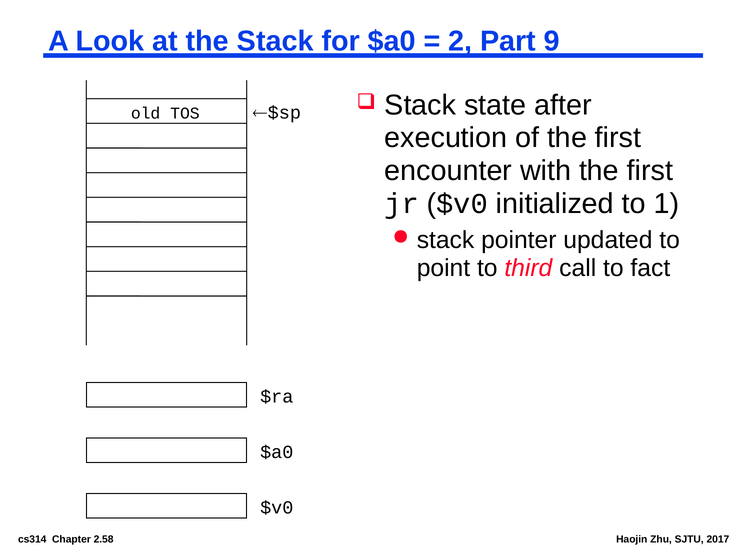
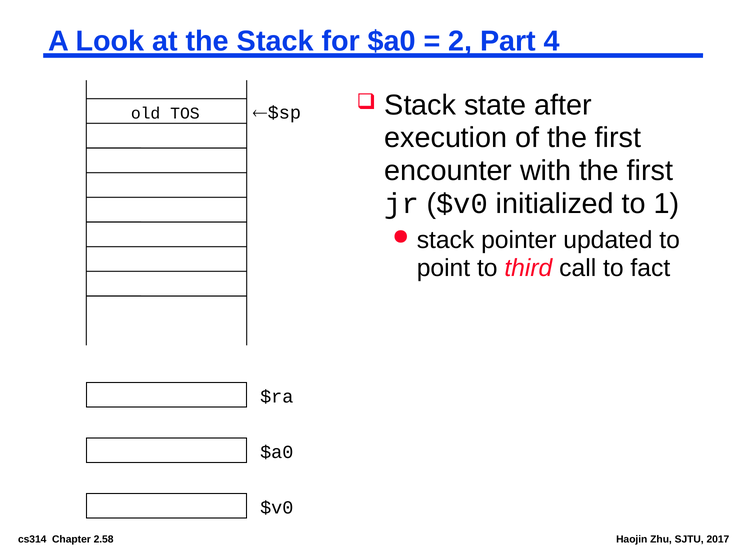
9: 9 -> 4 (552, 41)
